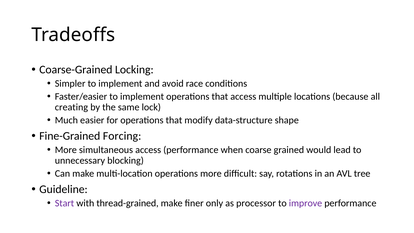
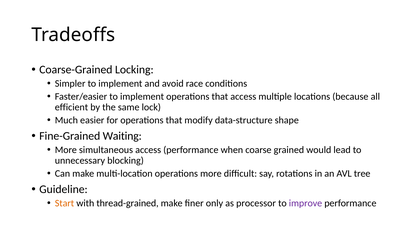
creating: creating -> efficient (71, 107)
Forcing: Forcing -> Waiting (122, 136)
Start colour: purple -> orange (64, 203)
